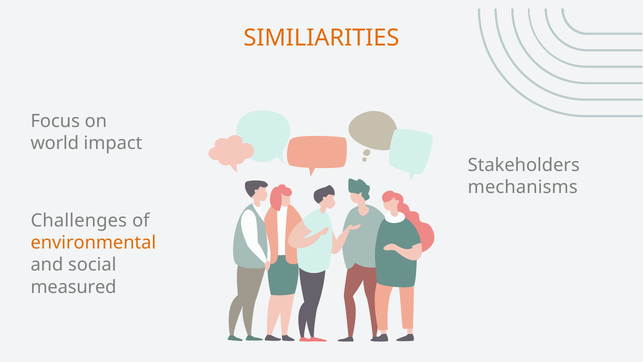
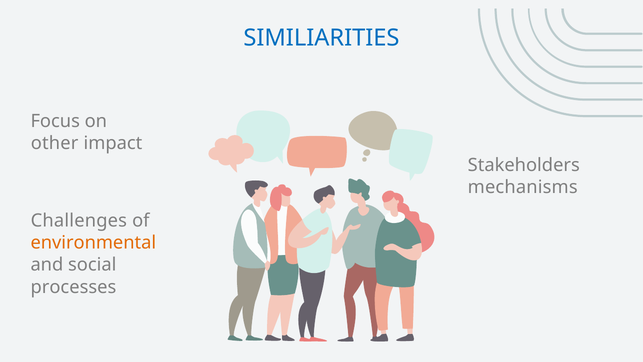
SIMILIARITIES colour: orange -> blue (321, 38)
world: world -> other (55, 143)
measured: measured -> processes (73, 287)
